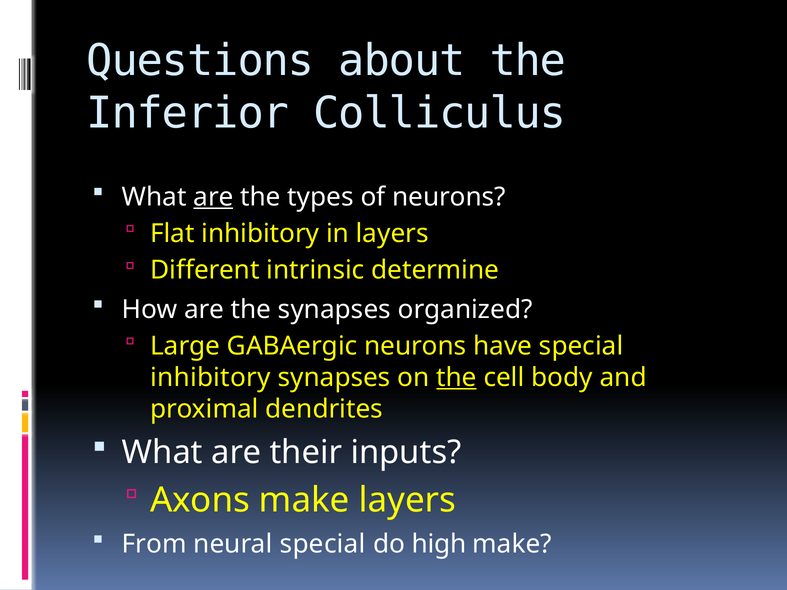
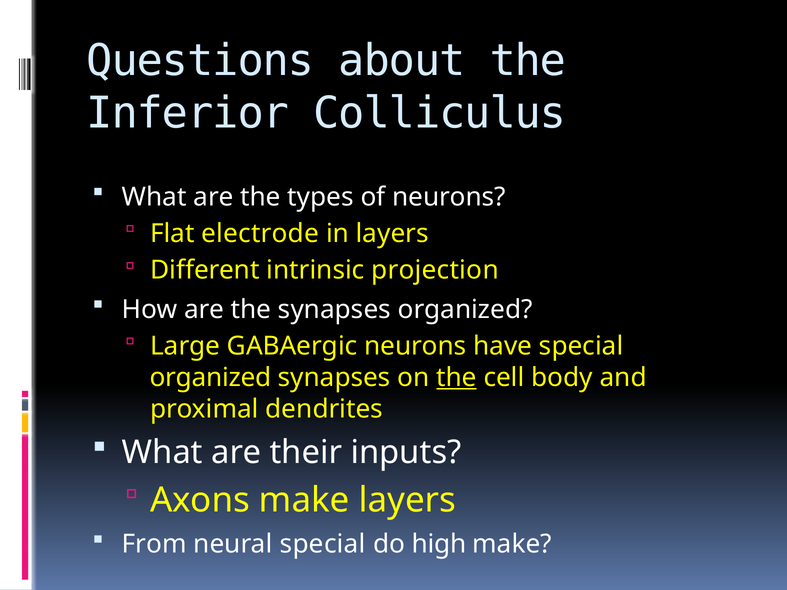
are underline: present -> none (213, 197)
Flat inhibitory: inhibitory -> electrode (260, 234)
determine: determine -> projection (435, 270)
inhibitory: inhibitory -> organized (211, 378)
